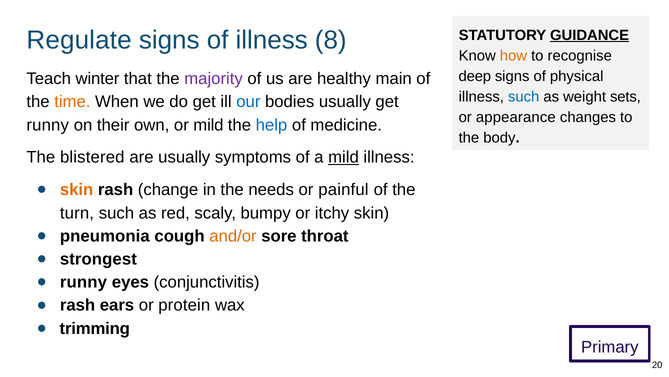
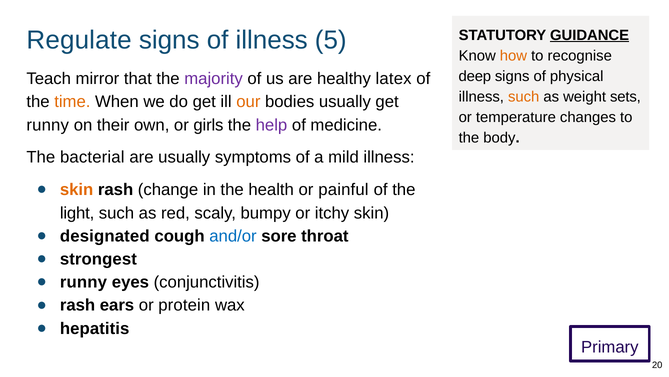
8: 8 -> 5 (331, 40)
winter: winter -> mirror (97, 79)
main: main -> latex (394, 79)
such colour: blue -> orange (524, 97)
our colour: blue -> orange (248, 102)
appearance: appearance -> temperature (516, 117)
or mild: mild -> girls (208, 125)
help colour: blue -> purple (271, 125)
blistered: blistered -> bacterial (92, 157)
mild underline: present -> none (343, 157)
needs: needs -> health (271, 190)
turn: turn -> light (77, 213)
pneumonia: pneumonia -> designated (105, 236)
and/or colour: orange -> blue (233, 236)
trimming: trimming -> hepatitis (95, 328)
